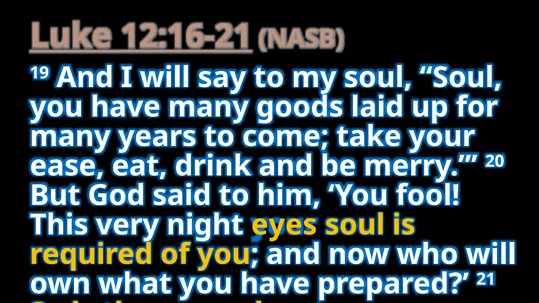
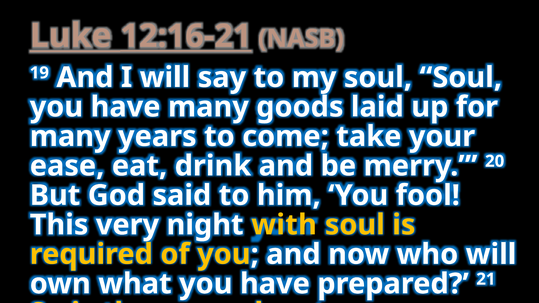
eyes: eyes -> with (284, 225)
